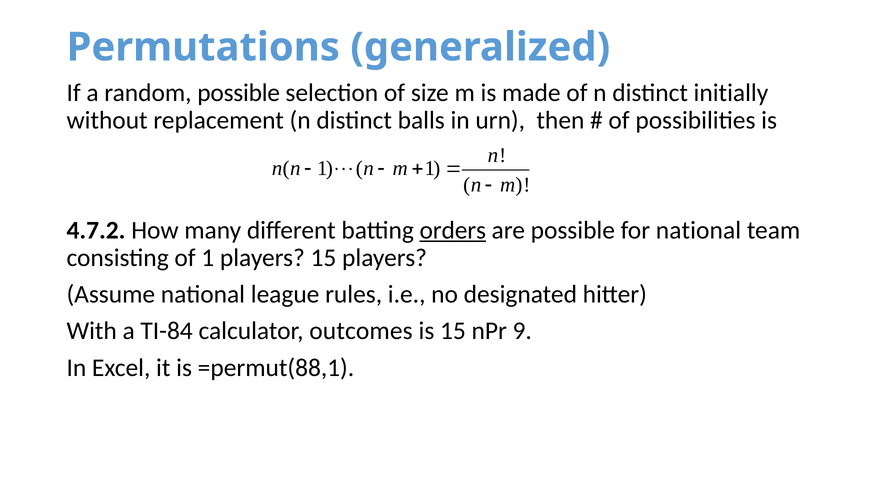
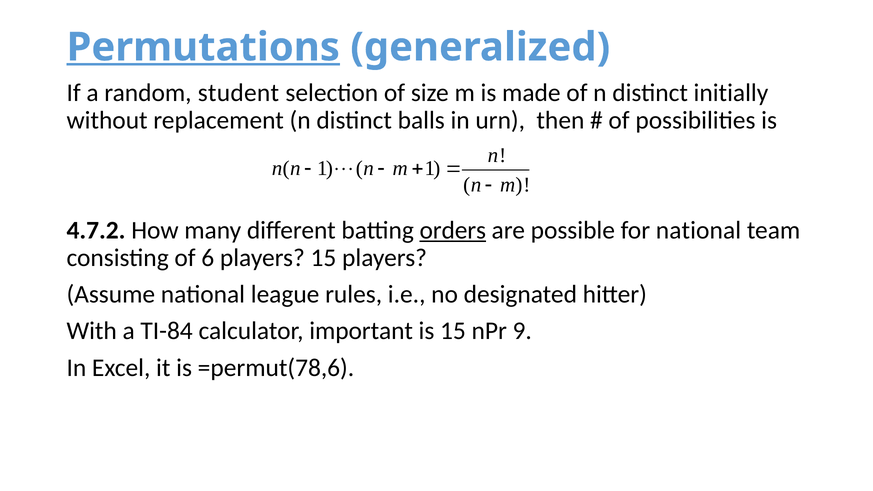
Permutations underline: none -> present (203, 47)
random possible: possible -> student (238, 93)
of 1: 1 -> 6 (208, 258)
outcomes: outcomes -> important (361, 331)
=permut(88,1: =permut(88,1 -> =permut(78,6 (276, 368)
